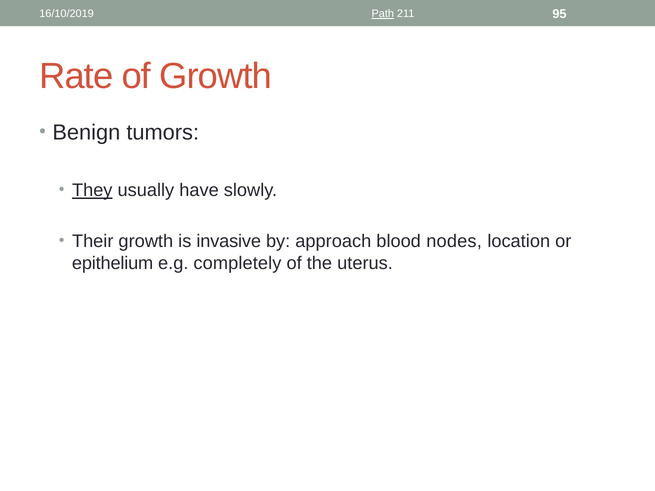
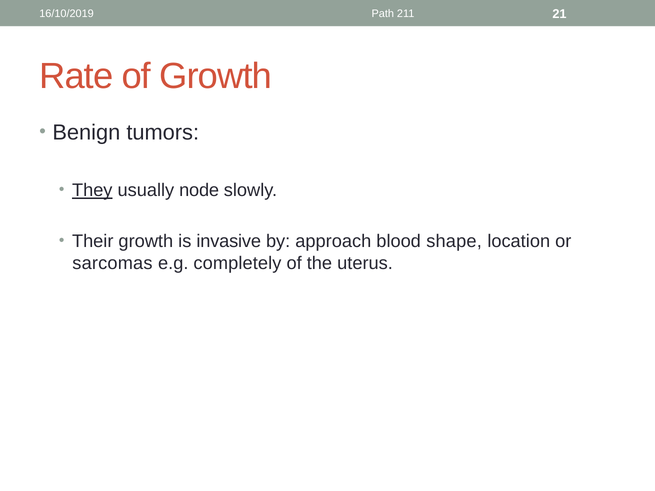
Path underline: present -> none (383, 14)
95: 95 -> 21 (559, 14)
have: have -> node (199, 190)
nodes: nodes -> shape (454, 241)
epithelium: epithelium -> sarcomas (112, 263)
